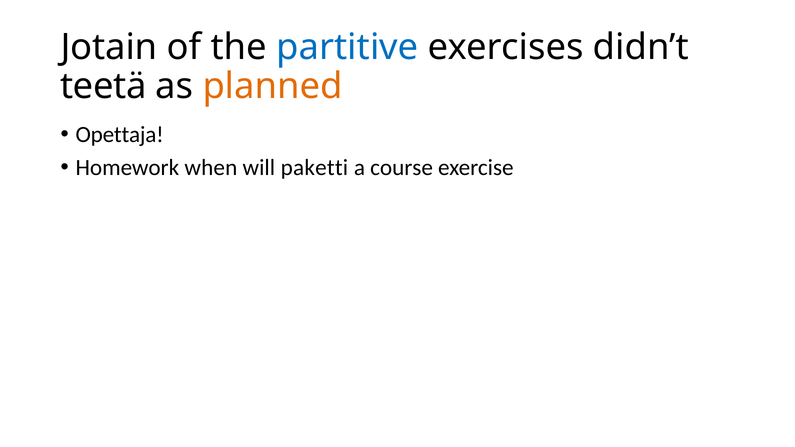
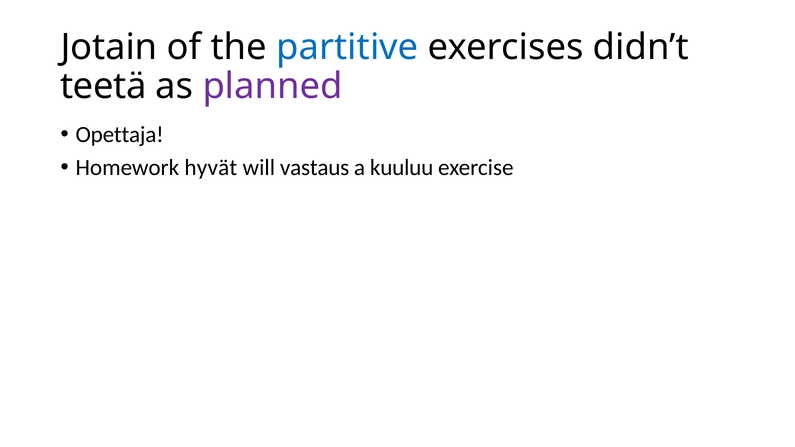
planned colour: orange -> purple (273, 86)
when: when -> hyvät (211, 168)
paketti: paketti -> vastaus (315, 168)
course: course -> kuuluu (402, 168)
